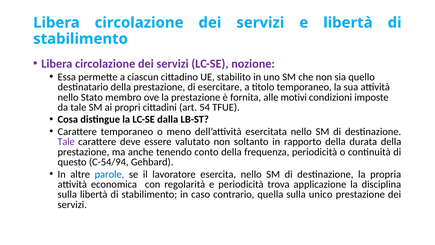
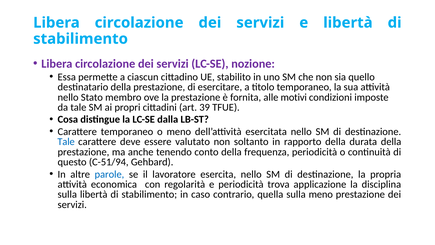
54: 54 -> 39 (205, 107)
Tale colour: purple -> blue (66, 142)
C-54/94: C-54/94 -> C-51/94 (109, 162)
sulla unico: unico -> meno (321, 194)
